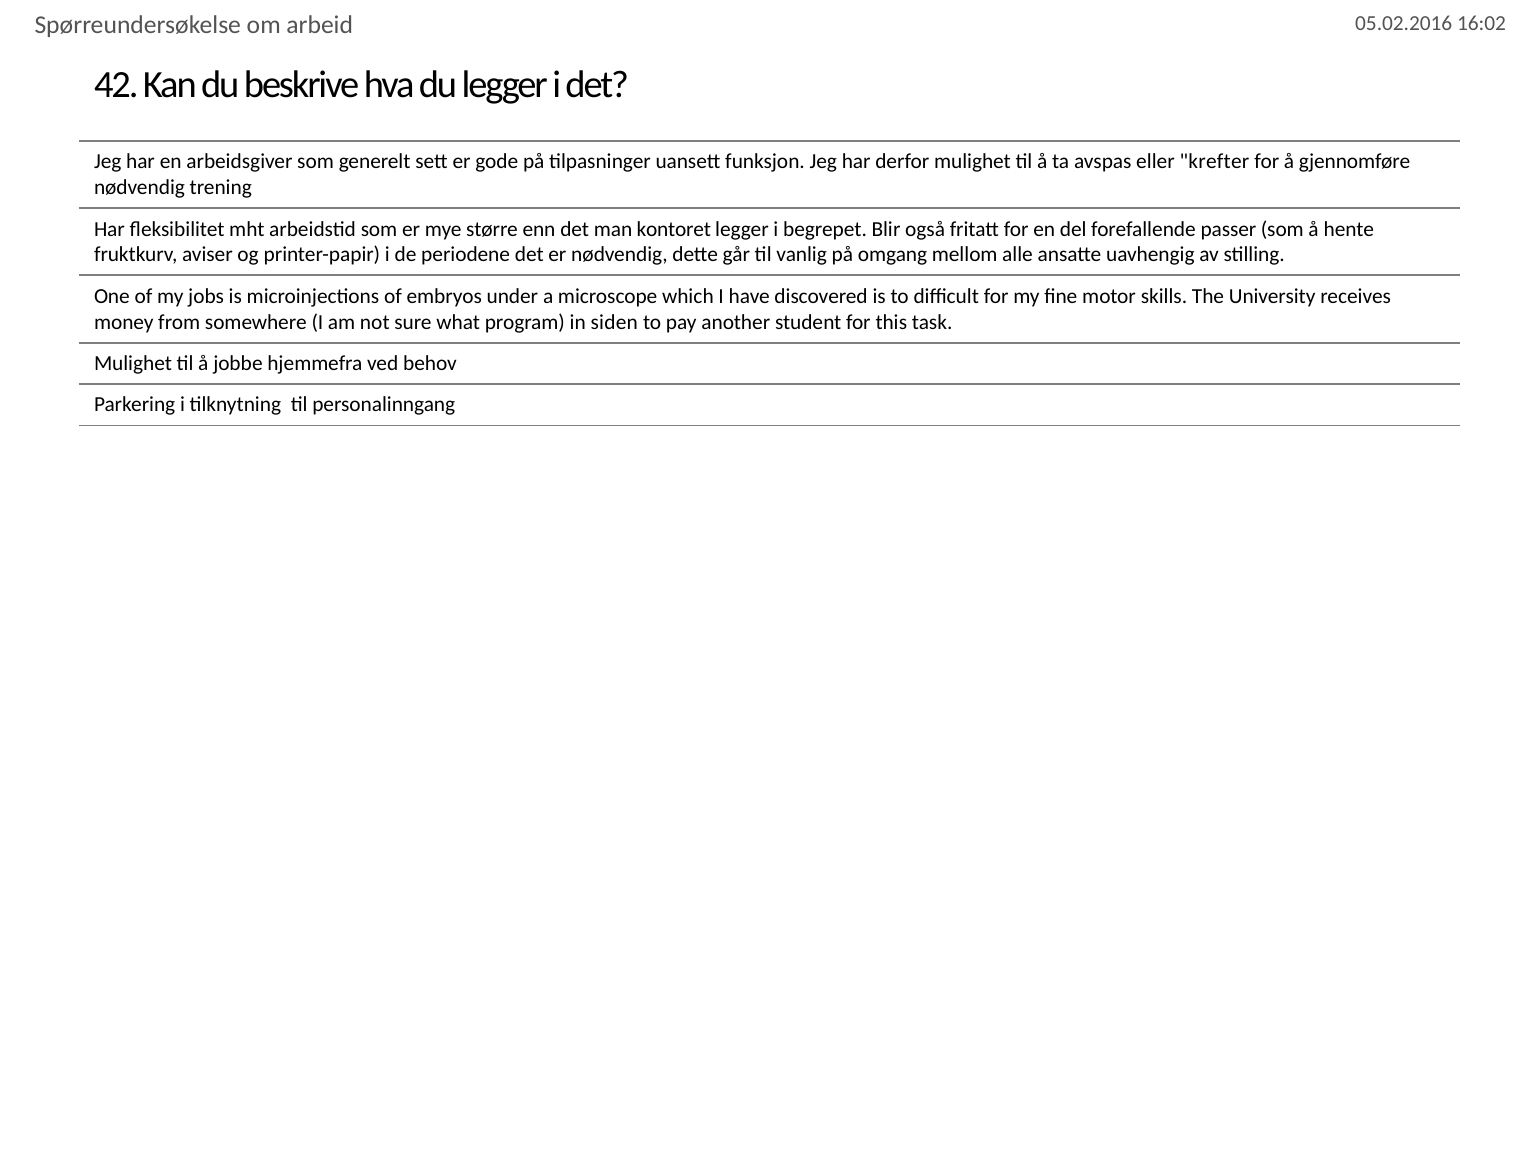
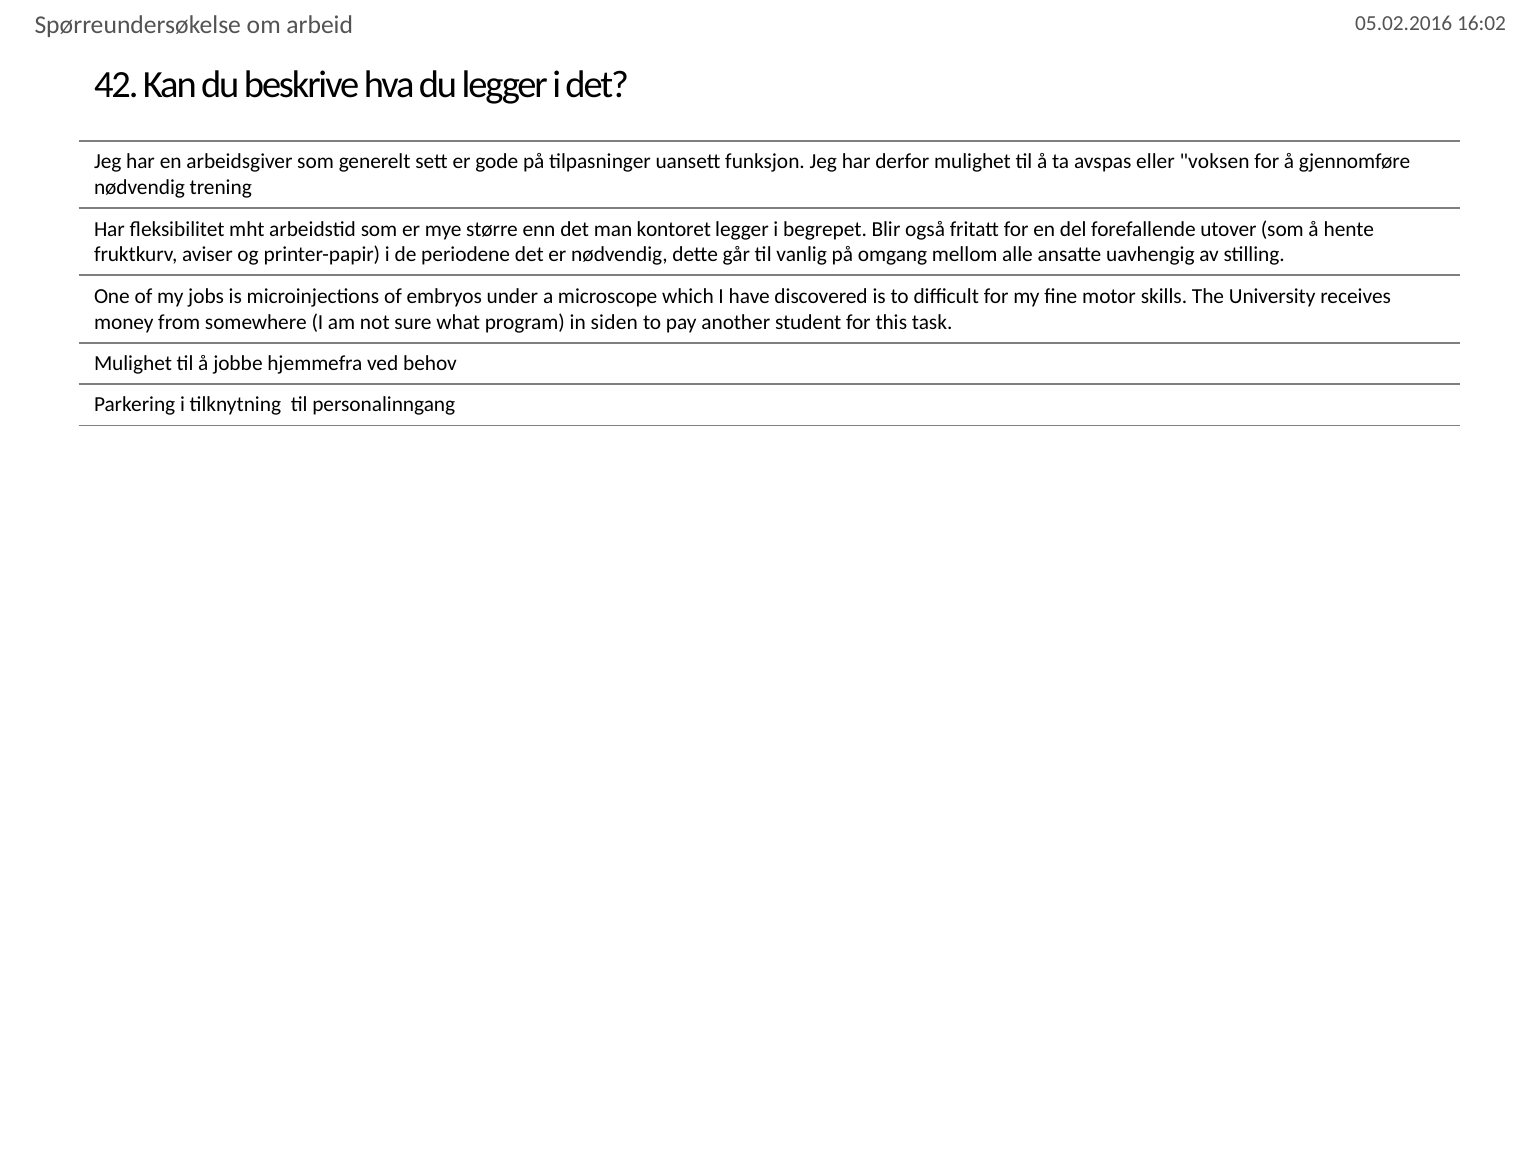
krefter: krefter -> voksen (1215, 162)
passer: passer -> utover (1228, 229)
